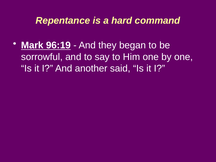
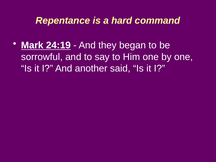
96:19: 96:19 -> 24:19 (58, 45)
